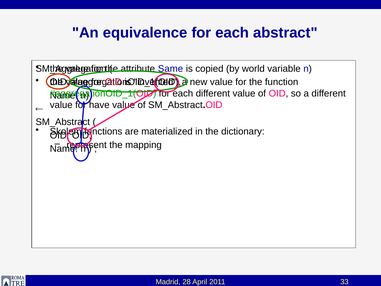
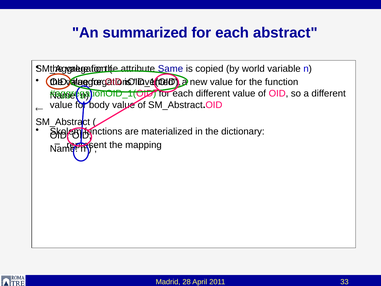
equivalence: equivalence -> summarized (145, 33)
have: have -> body (99, 105)
